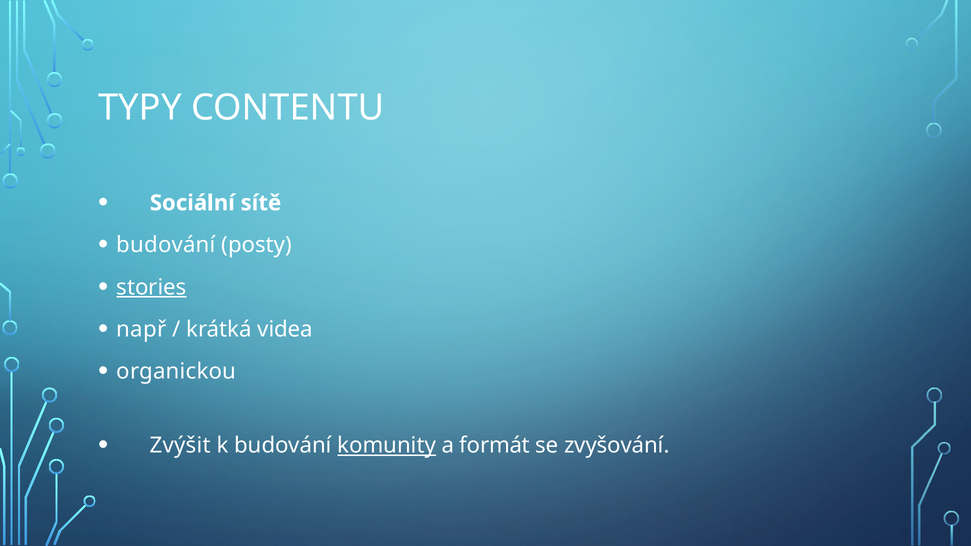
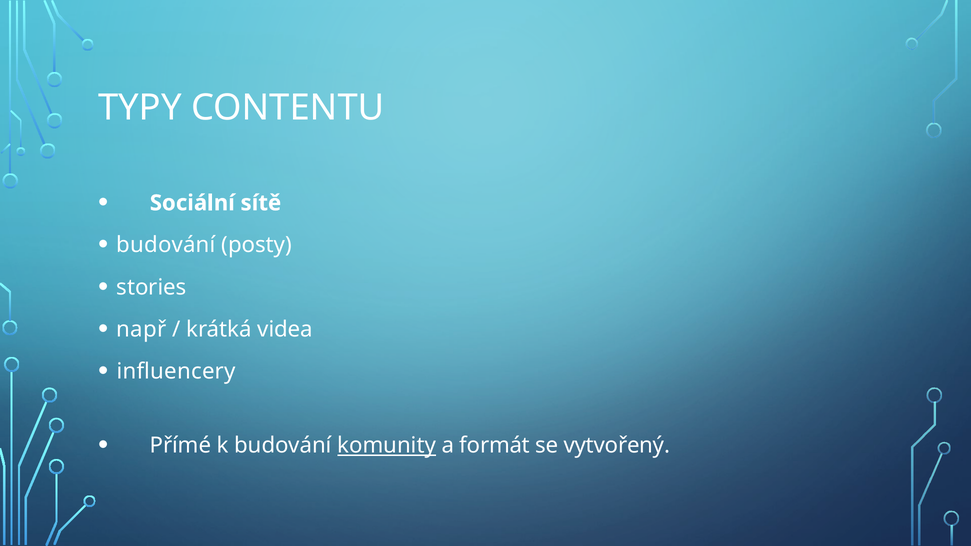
stories underline: present -> none (151, 287)
organickou: organickou -> influencery (176, 372)
Zvýšit: Zvýšit -> Přímé (180, 446)
zvyšování: zvyšování -> vytvořený (617, 446)
